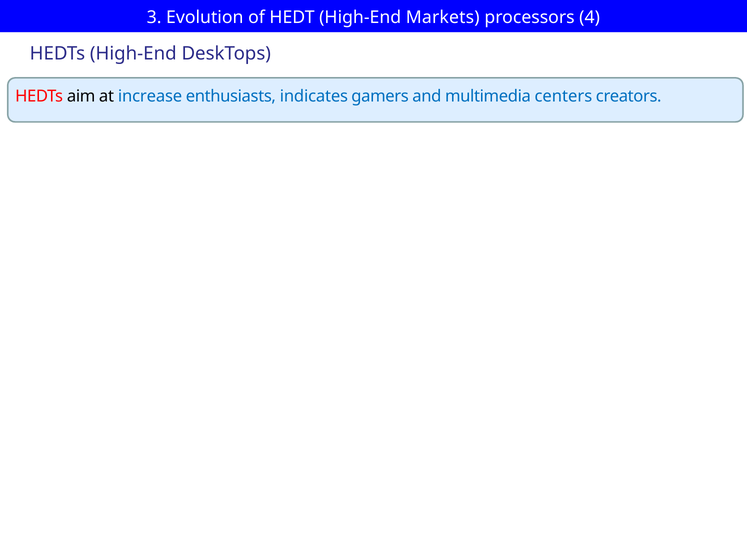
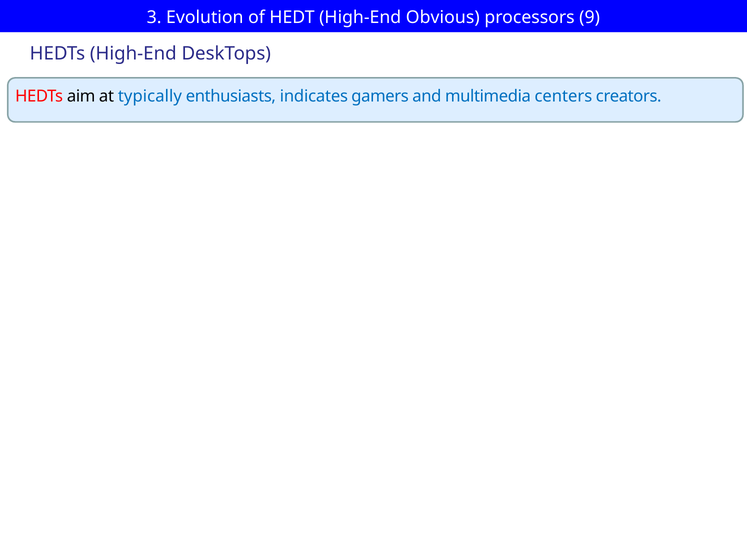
Markets: Markets -> Obvious (443, 17)
4: 4 -> 9 (590, 17)
increase: increase -> typically (150, 96)
